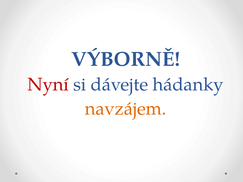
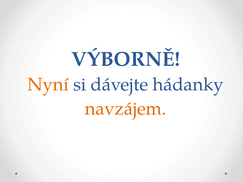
Nyní colour: red -> orange (48, 85)
